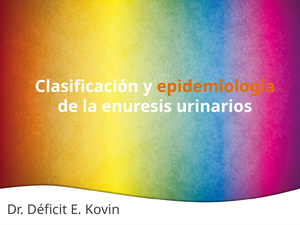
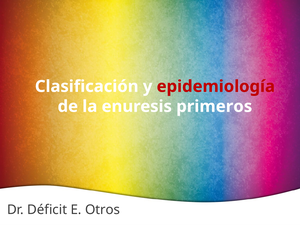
epidemiología colour: orange -> red (216, 86)
urinarios: urinarios -> primeros (214, 106)
Kovin: Kovin -> Otros (102, 210)
